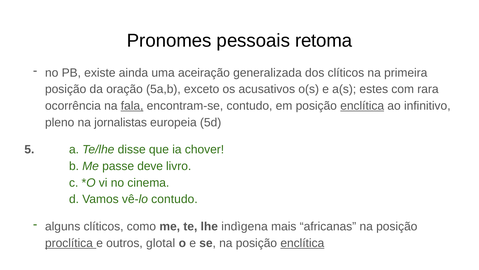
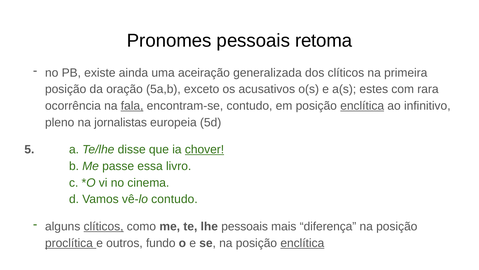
chover underline: none -> present (205, 149)
deve: deve -> essa (150, 166)
clíticos underline: none -> present (104, 226)
lhe indìgena: indìgena -> pessoais (245, 226)
africanas: africanas -> diferença (328, 226)
glotal: glotal -> fundo (161, 243)
